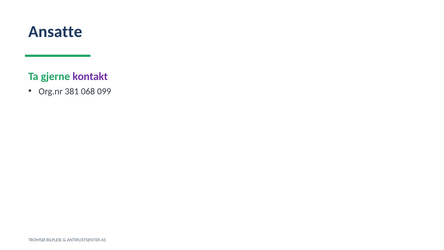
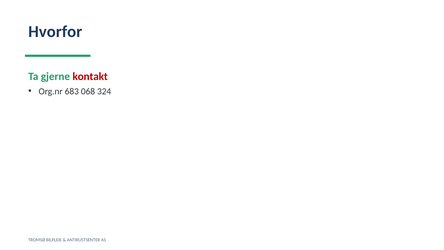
Ansatte: Ansatte -> Hvorfor (55, 32)
kontakt colour: purple -> red (90, 76)
381: 381 -> 683 (72, 91)
099: 099 -> 324 (104, 91)
